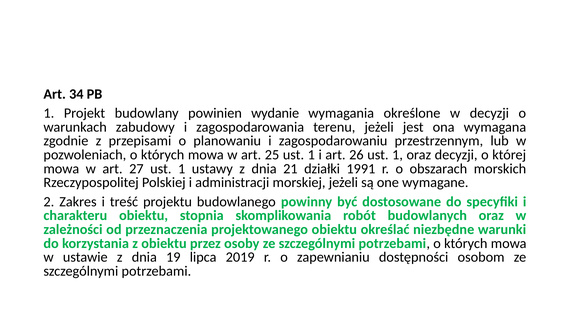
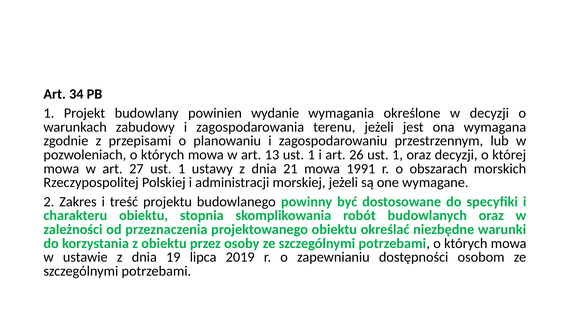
25: 25 -> 13 (272, 155)
21 działki: działki -> mowa (322, 168)
